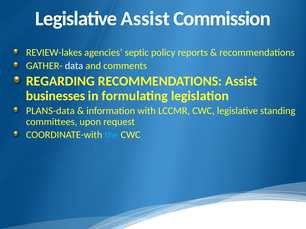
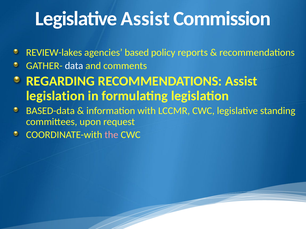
septic: septic -> based (137, 53)
businesses: businesses -> legislation (55, 96)
PLANS-data: PLANS-data -> BASED-data (50, 111)
the colour: light blue -> pink (111, 135)
